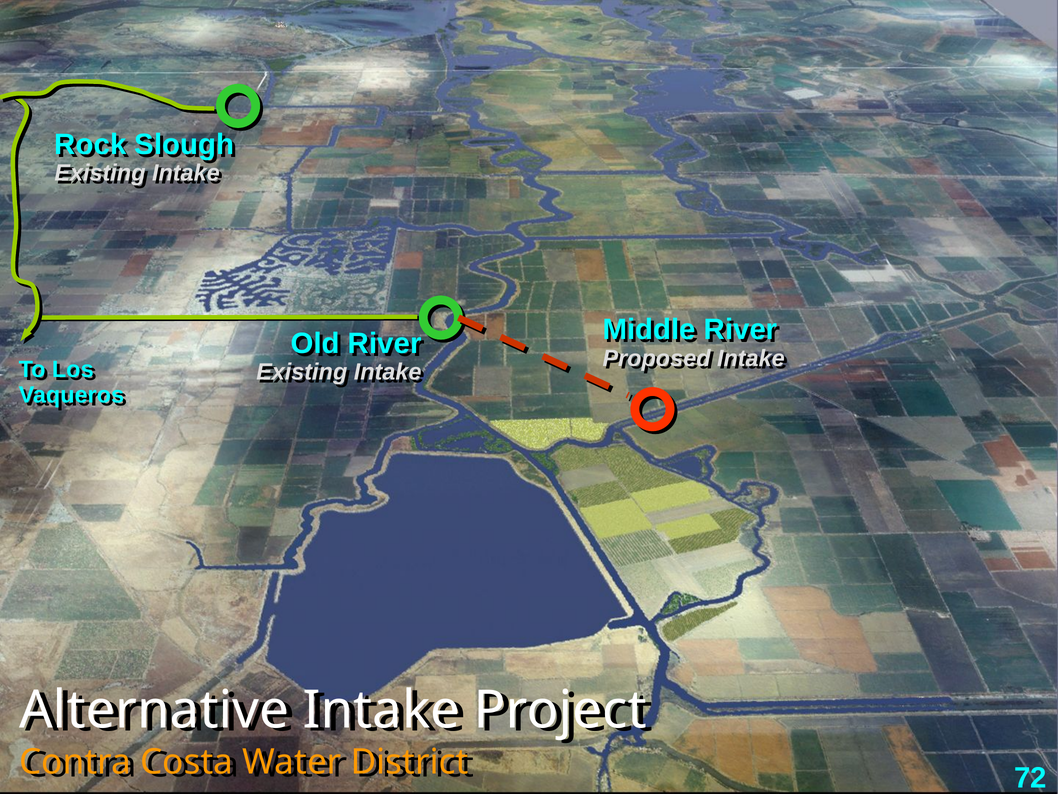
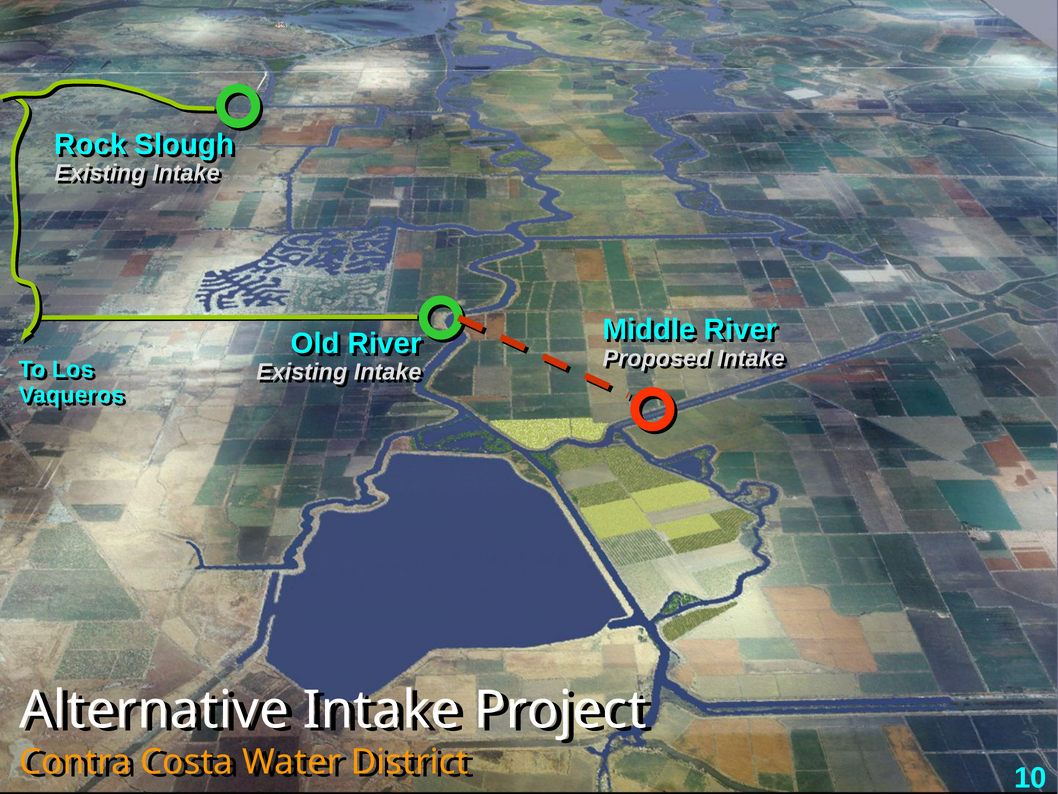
72: 72 -> 10 (1030, 778)
